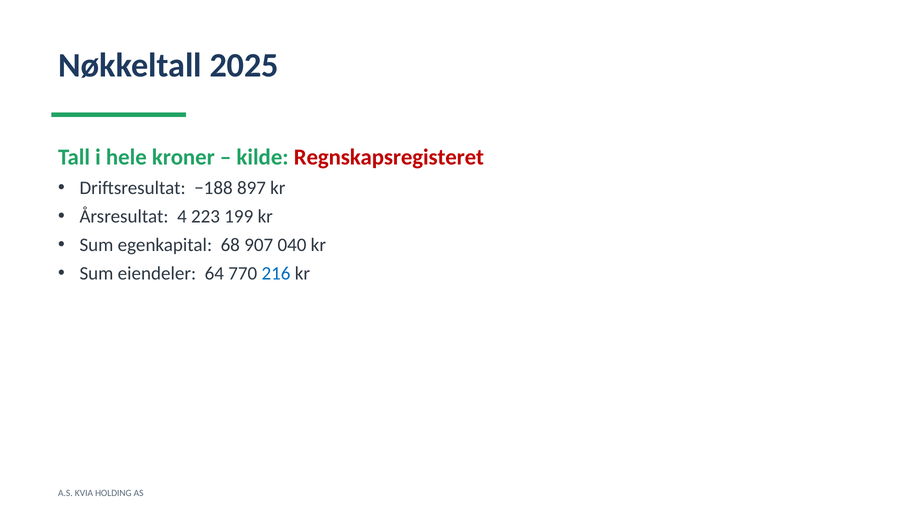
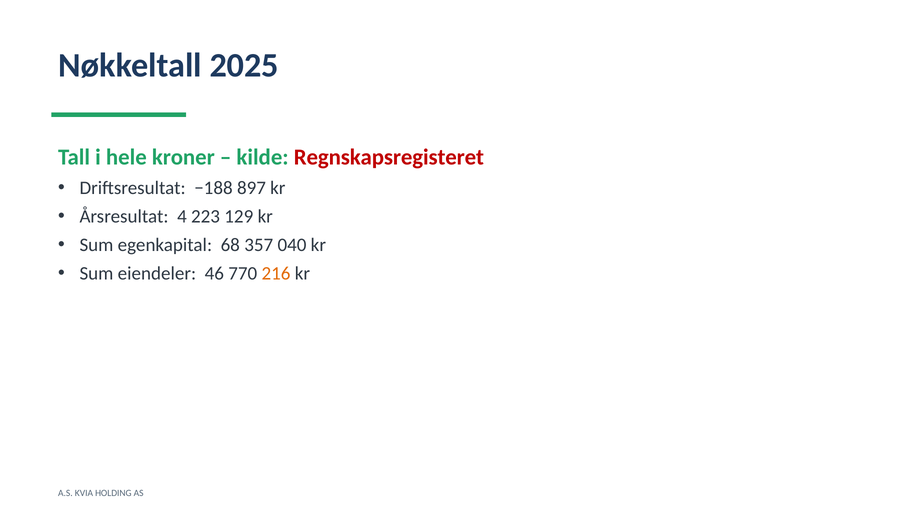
199: 199 -> 129 (239, 216)
907: 907 -> 357 (259, 245)
64: 64 -> 46 (214, 273)
216 colour: blue -> orange (276, 273)
